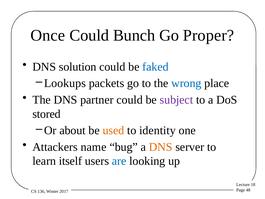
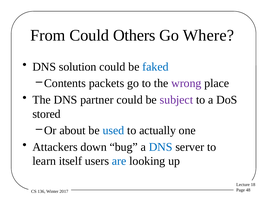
Once: Once -> From (48, 35)
Bunch: Bunch -> Others (134, 35)
Proper: Proper -> Where (209, 35)
Lookups: Lookups -> Contents (65, 83)
wrong colour: blue -> purple (186, 83)
used colour: orange -> blue (113, 130)
identity: identity -> actually (158, 130)
name: name -> down (94, 147)
DNS colour: orange -> blue (161, 147)
